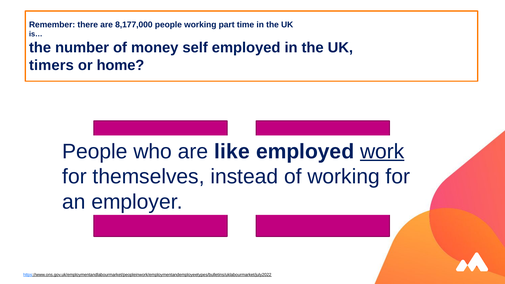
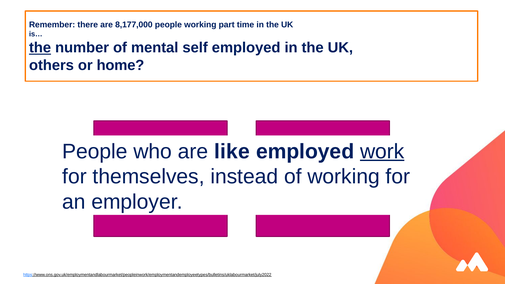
the underline: none -> present (40, 48)
money: money -> mental (155, 48)
timers: timers -> others (51, 65)
